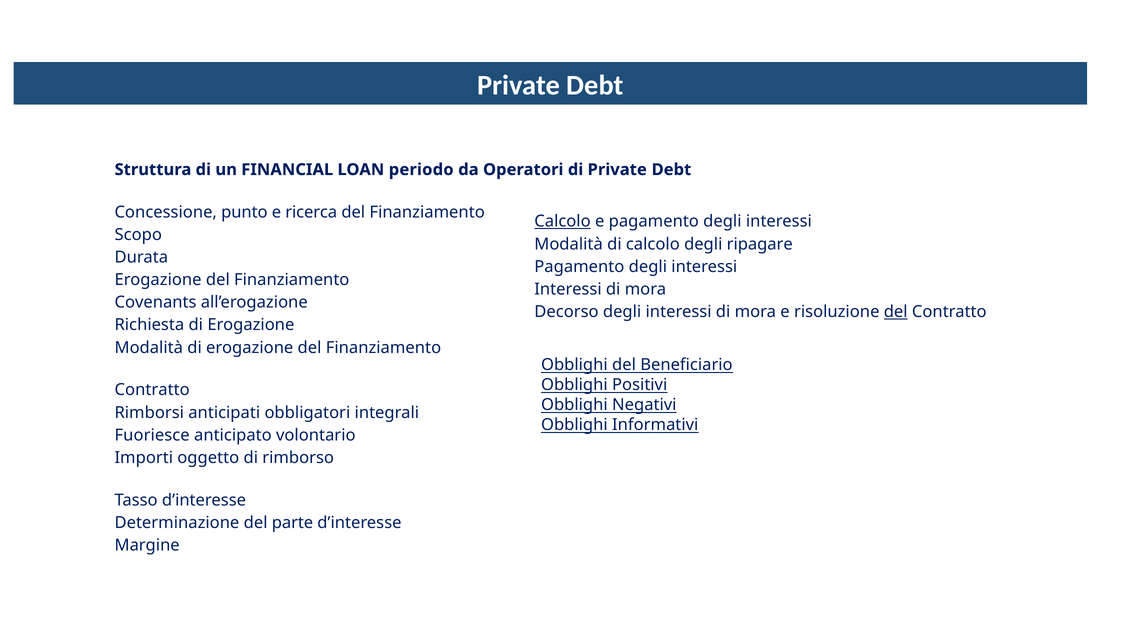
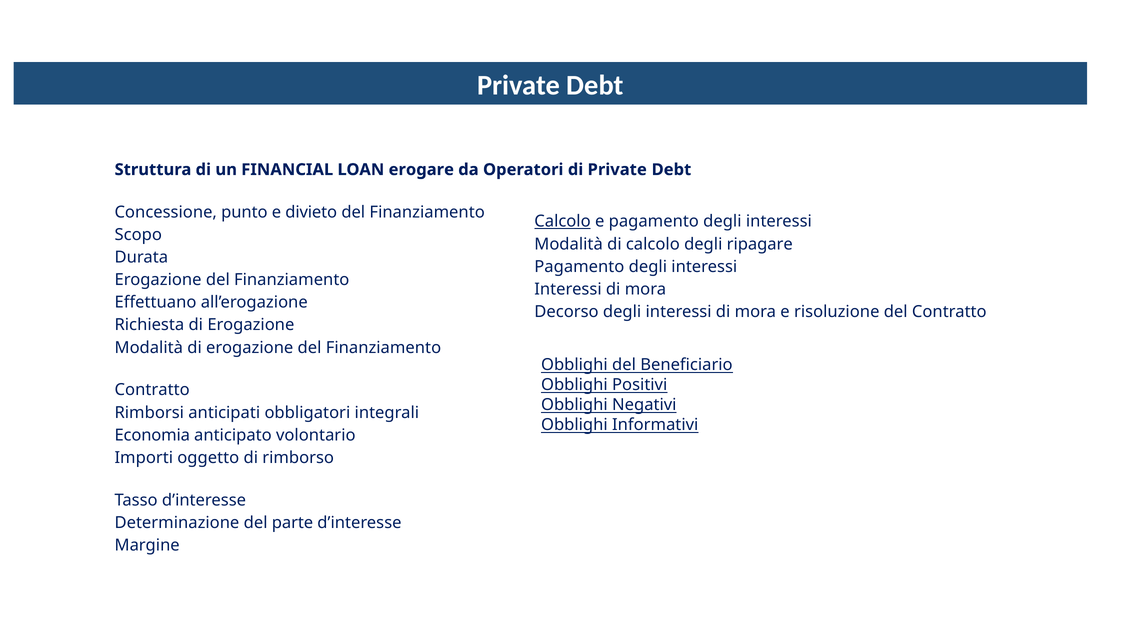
periodo: periodo -> erogare (421, 170)
ricerca: ricerca -> divieto (311, 212)
Covenants: Covenants -> Effettuano (156, 302)
del underline: present -> none (896, 312)
Fuoriesce: Fuoriesce -> Economia (152, 435)
